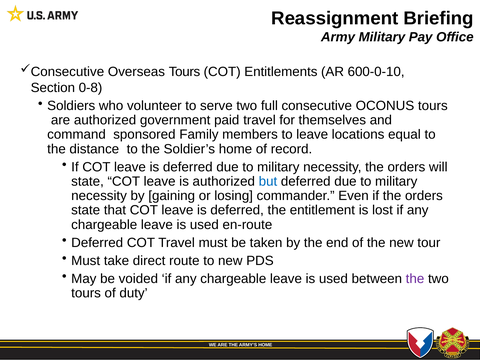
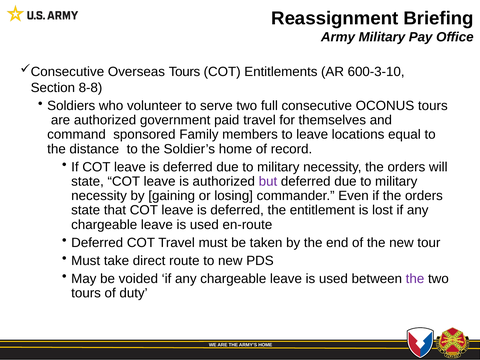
600-0-10: 600-0-10 -> 600-3-10 (376, 72)
0-8: 0-8 -> 8-8 (91, 88)
but colour: blue -> purple (268, 181)
